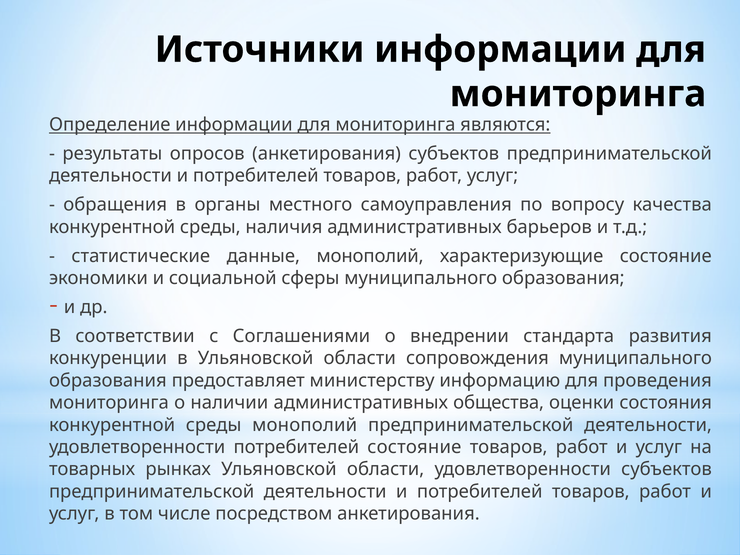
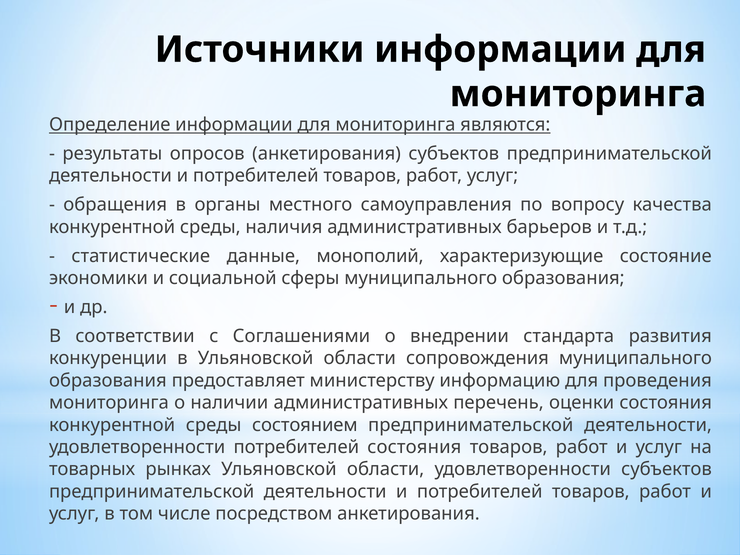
общества: общества -> перечень (498, 403)
среды монополий: монополий -> состоянием (305, 425)
потребителей состояние: состояние -> состояния (414, 447)
